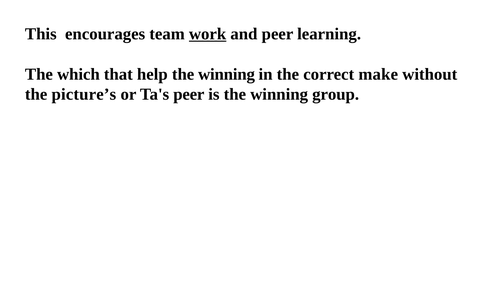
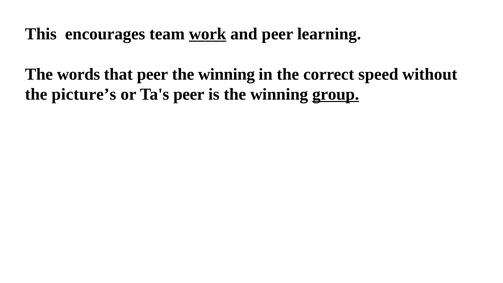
which: which -> words (78, 74)
that help: help -> peer (152, 74)
make: make -> speed (378, 74)
group underline: none -> present (336, 94)
